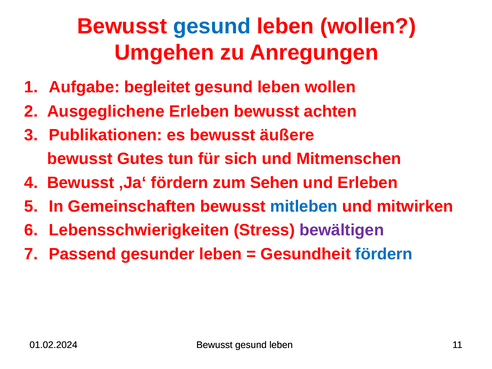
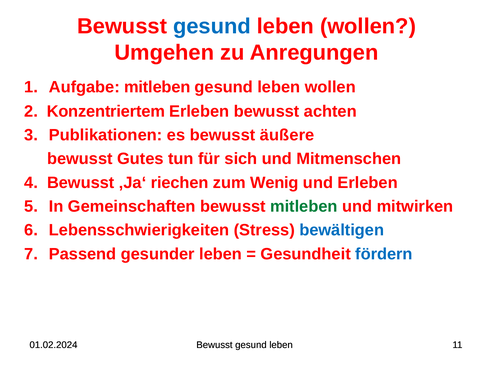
Aufgabe begleitet: begleitet -> mitleben (157, 87)
Ausgeglichene: Ausgeglichene -> Konzentriertem (106, 111)
‚Ja‘ fördern: fördern -> riechen (180, 183)
Sehen: Sehen -> Wenig (274, 183)
mitleben colour: blue -> green (304, 206)
bewältigen colour: purple -> blue (342, 230)
